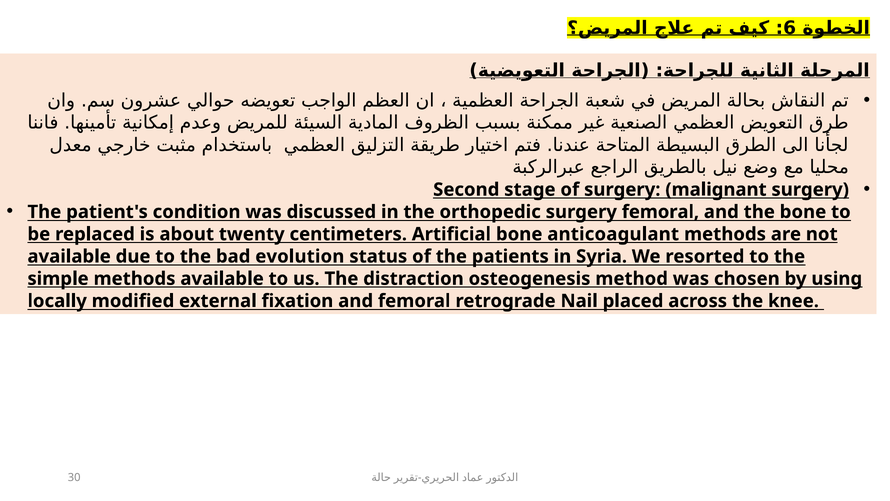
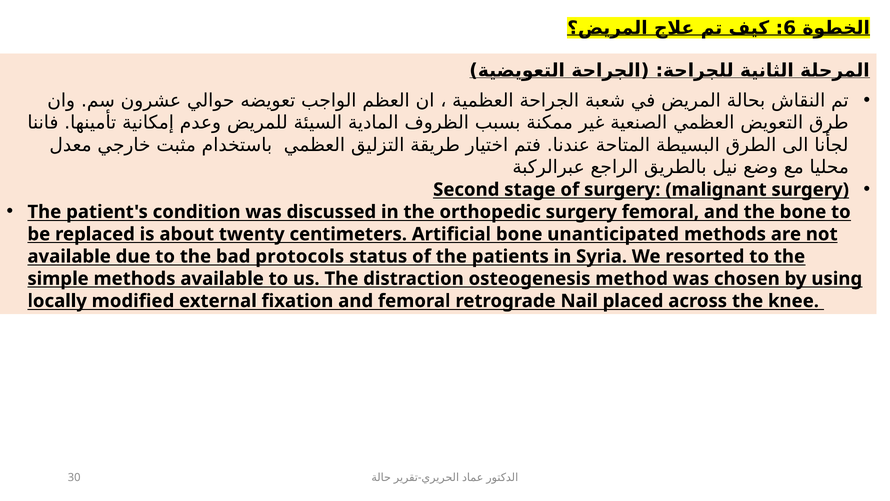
anticoagulant: anticoagulant -> unanticipated (613, 234)
evolution: evolution -> protocols (300, 256)
